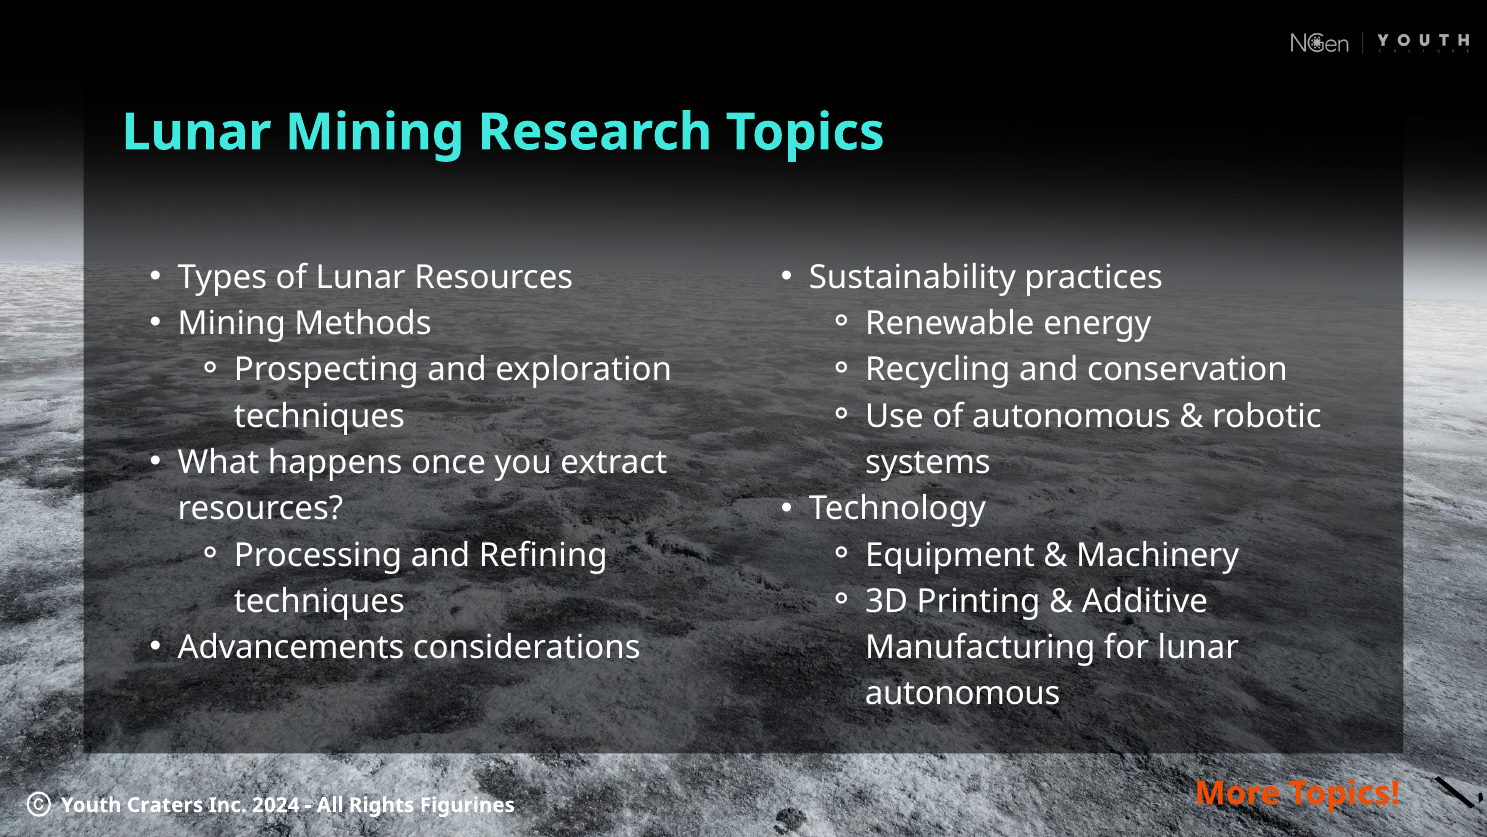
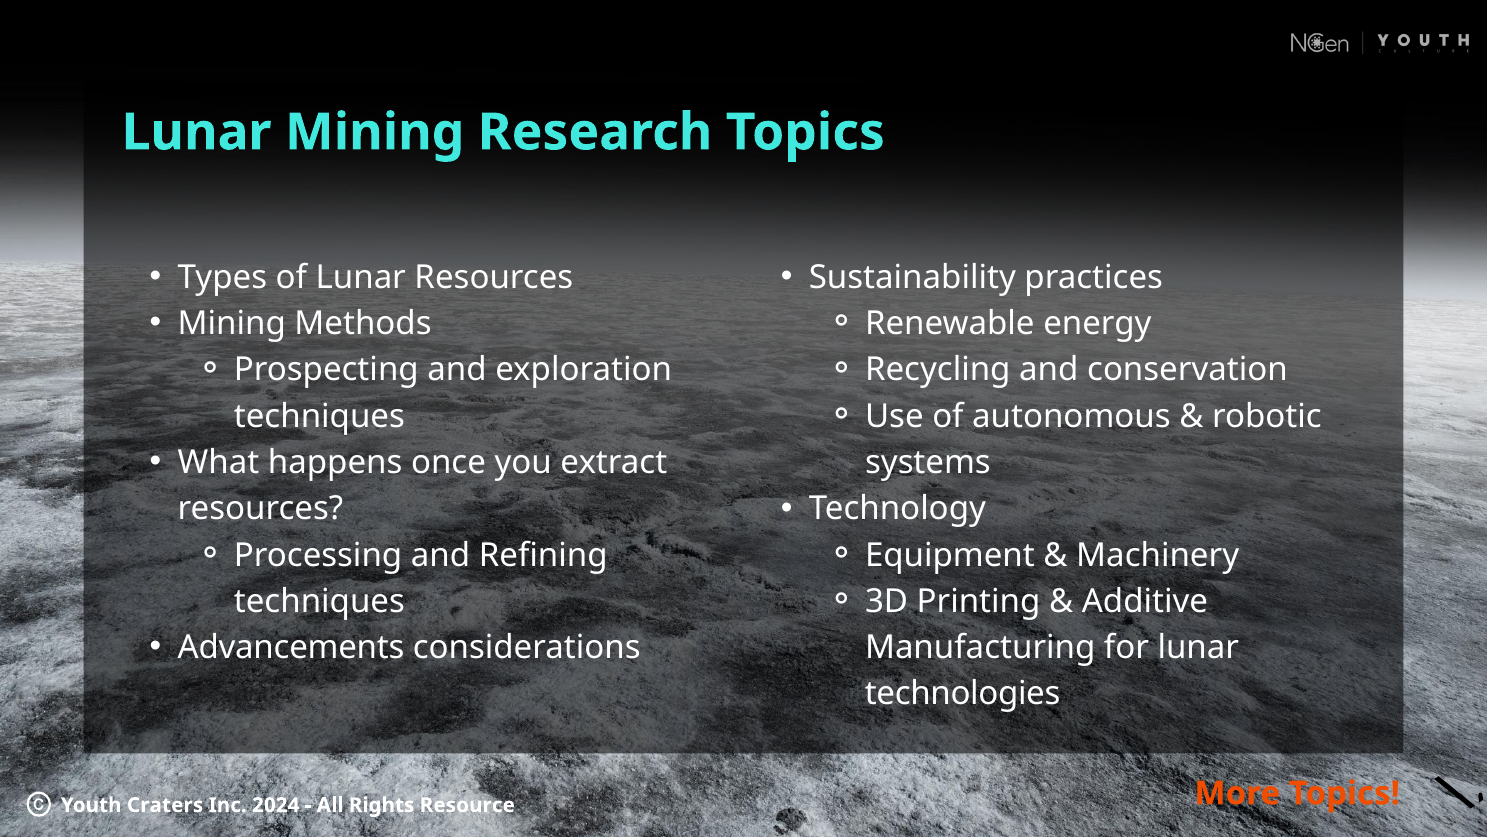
autonomous: autonomous -> technologies (963, 694)
Figurines: Figurines -> Resource (467, 805)
